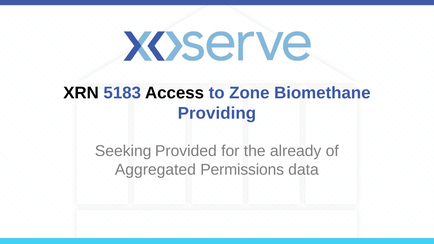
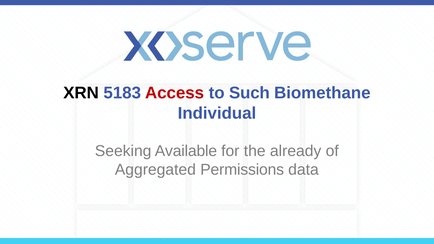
Access colour: black -> red (175, 93)
Zone: Zone -> Such (249, 93)
Providing: Providing -> Individual (217, 113)
Provided: Provided -> Available (186, 151)
